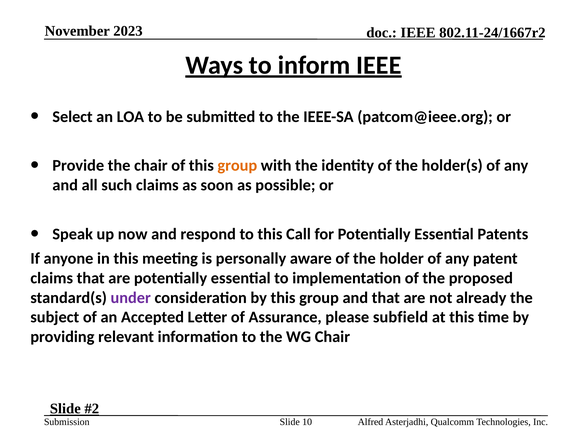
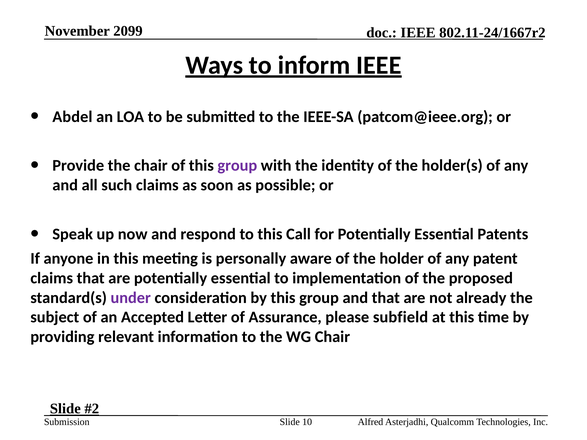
2023: 2023 -> 2099 (128, 31)
Select: Select -> Abdel (72, 117)
group colour: orange -> purple (237, 166)
